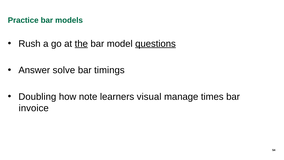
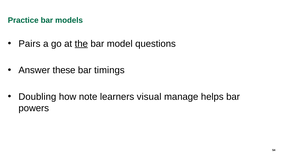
Rush: Rush -> Pairs (29, 44)
questions underline: present -> none (155, 44)
solve: solve -> these (64, 70)
times: times -> helps (212, 97)
invoice: invoice -> powers (34, 108)
